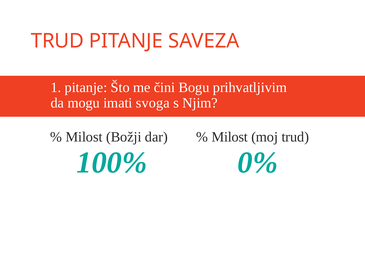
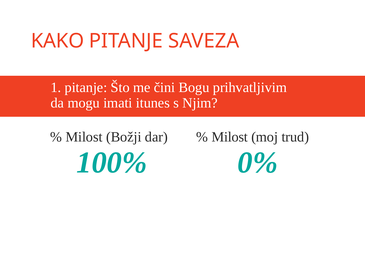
TRUD: TRUD -> KAKO (57, 41)
svoga: svoga -> itunes (153, 103)
